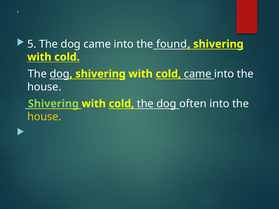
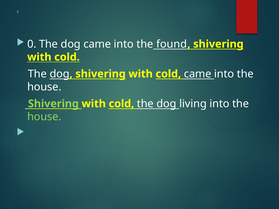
5: 5 -> 0 (32, 44)
often: often -> living (193, 104)
house colour: yellow -> light green (44, 117)
